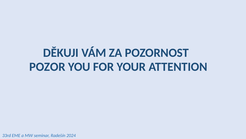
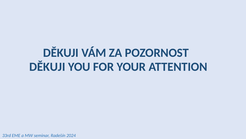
POZOR: POZOR -> DĚKUJI (47, 67)
